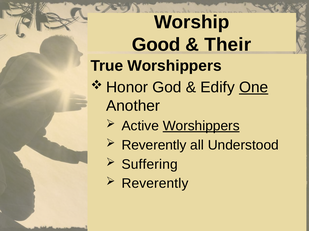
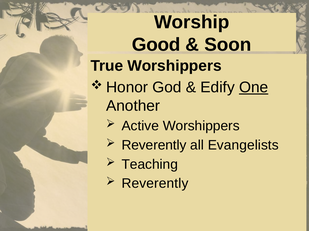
Their: Their -> Soon (228, 45)
Worshippers underline: present -> none (201, 126)
Understood: Understood -> Evangelists (243, 146)
Suffering: Suffering -> Teaching (150, 165)
